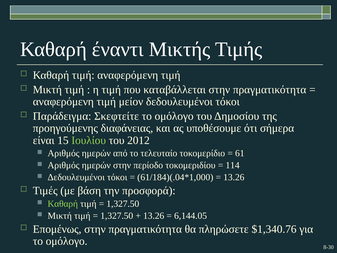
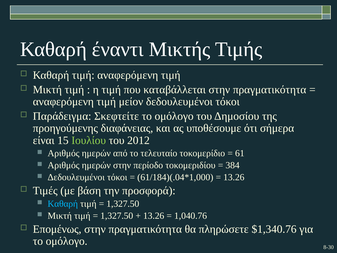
114: 114 -> 384 (233, 165)
Καθαρή colour: light green -> light blue (63, 204)
6,144.05: 6,144.05 -> 1,040.76 (191, 215)
